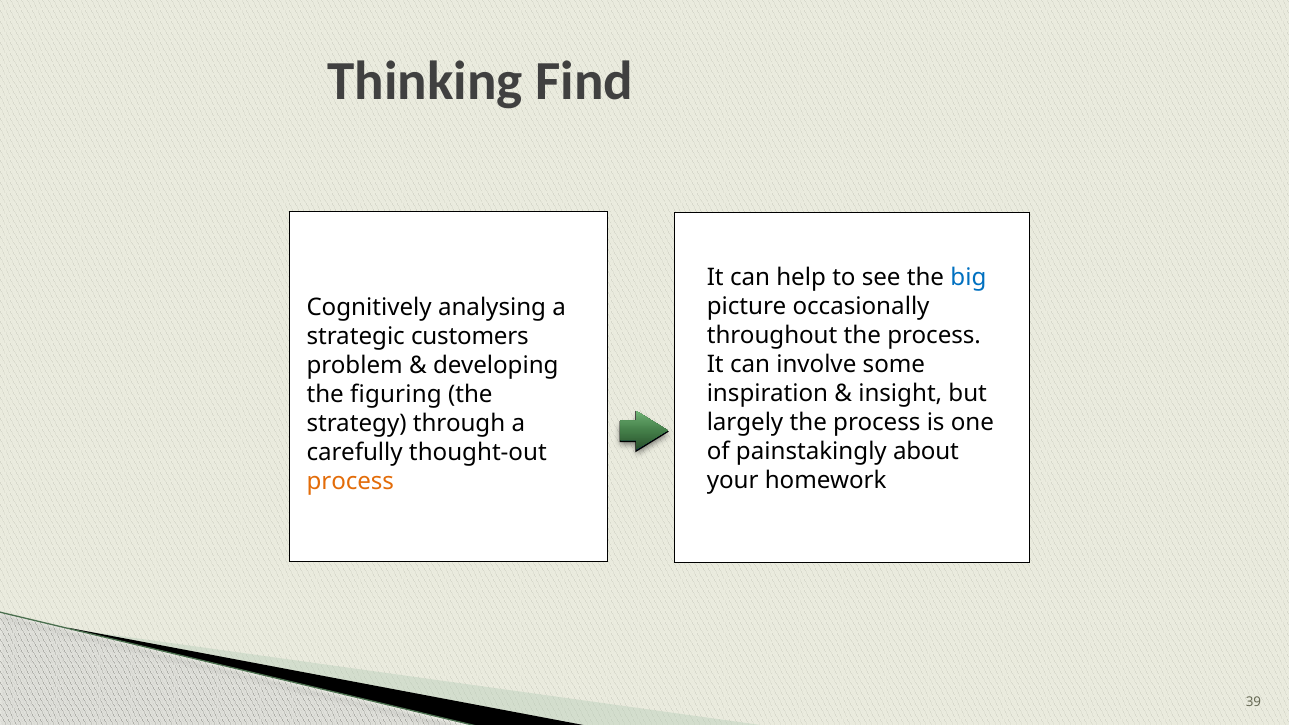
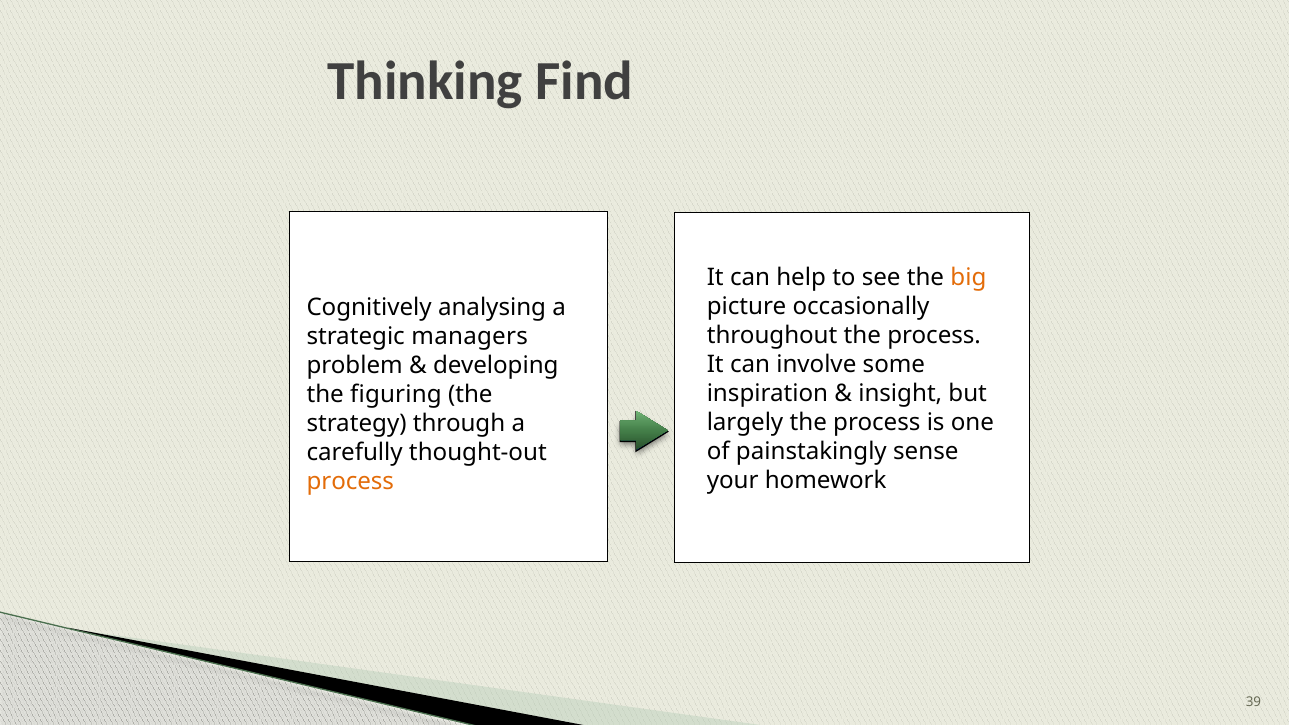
big colour: blue -> orange (968, 278)
customers: customers -> managers (470, 337)
about: about -> sense (926, 452)
